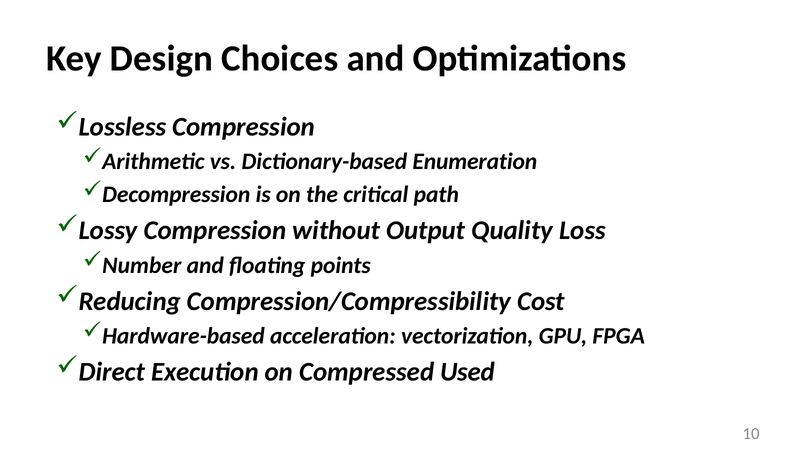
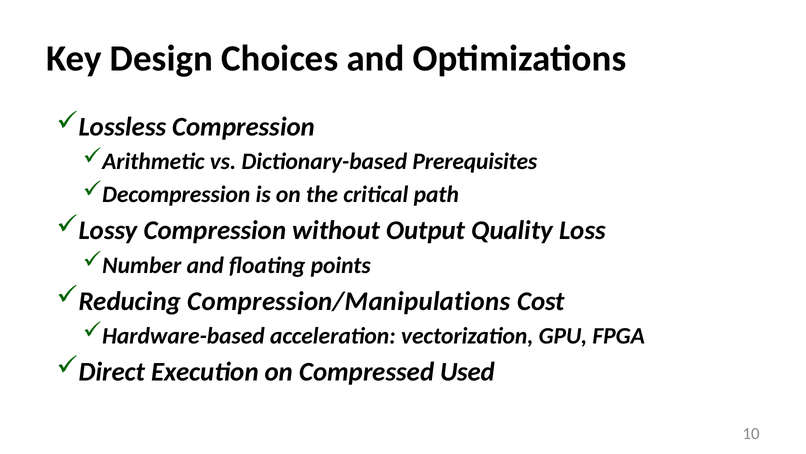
Enumeration: Enumeration -> Prerequisites (475, 161)
Compression/Compressibility: Compression/Compressibility -> Compression/Manipulations (349, 301)
